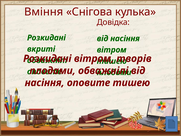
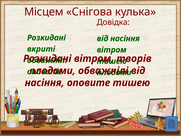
Вміння: Вміння -> Місцем (44, 12)
